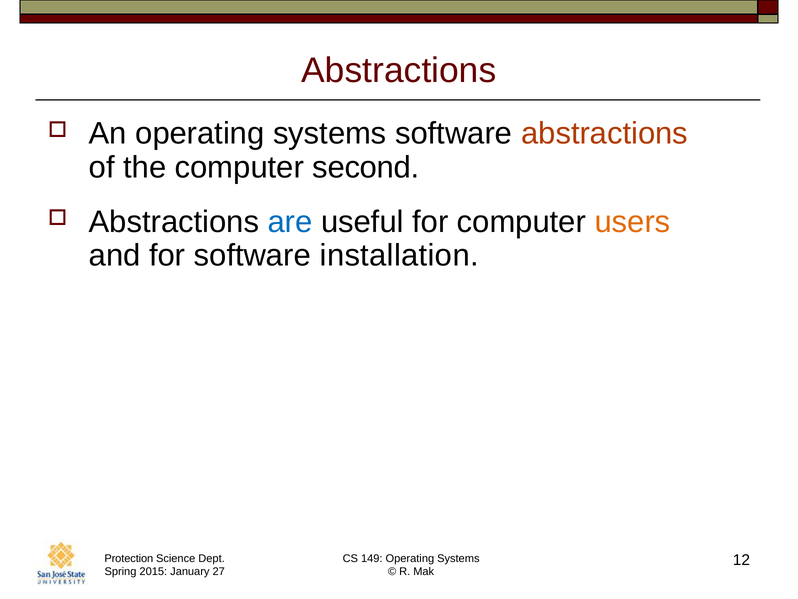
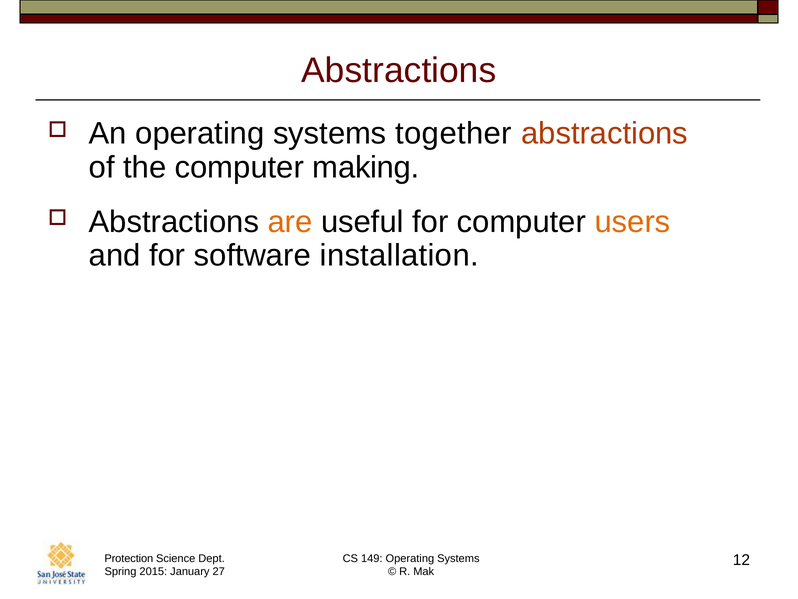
systems software: software -> together (453, 134)
second: second -> making (366, 167)
are colour: blue -> orange (290, 222)
